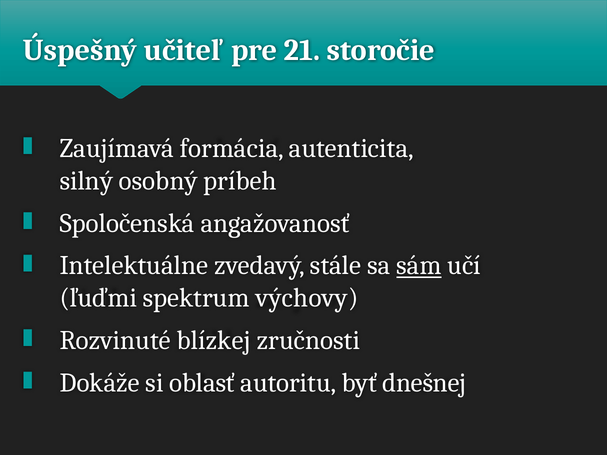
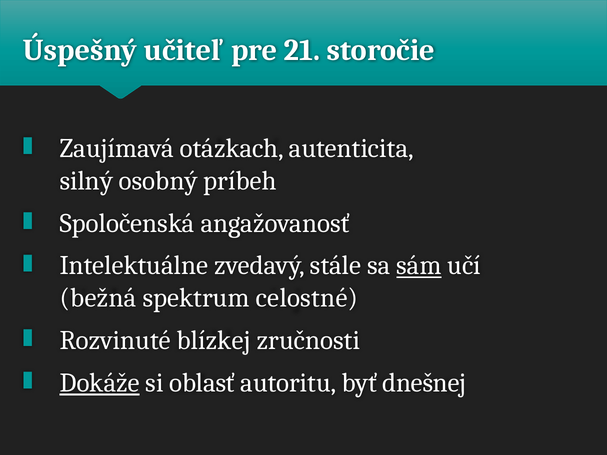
formácia: formácia -> otázkach (232, 148)
ľuďmi: ľuďmi -> bežná (98, 298)
výchovy: výchovy -> celostné (307, 298)
Dokáže underline: none -> present (100, 383)
